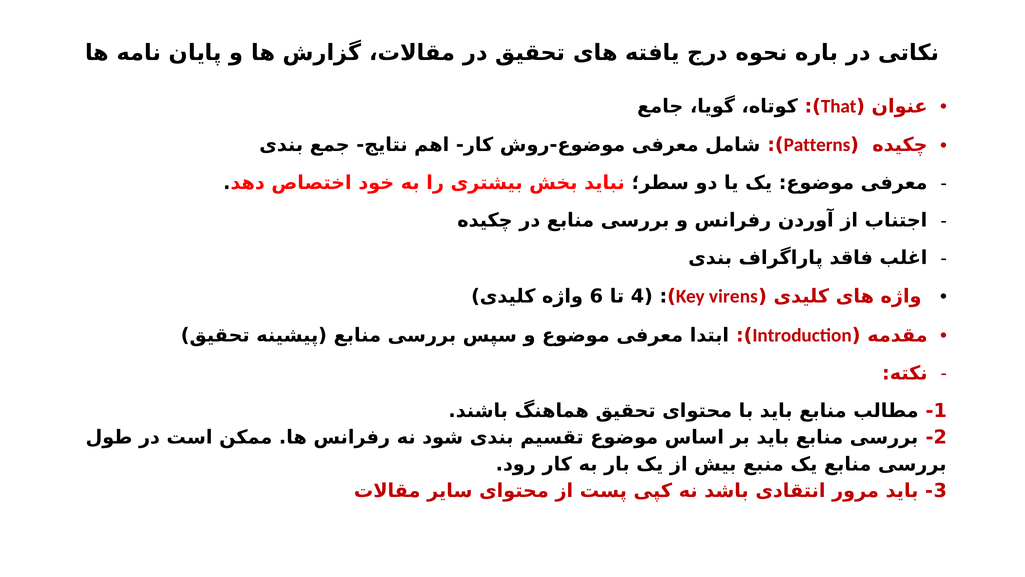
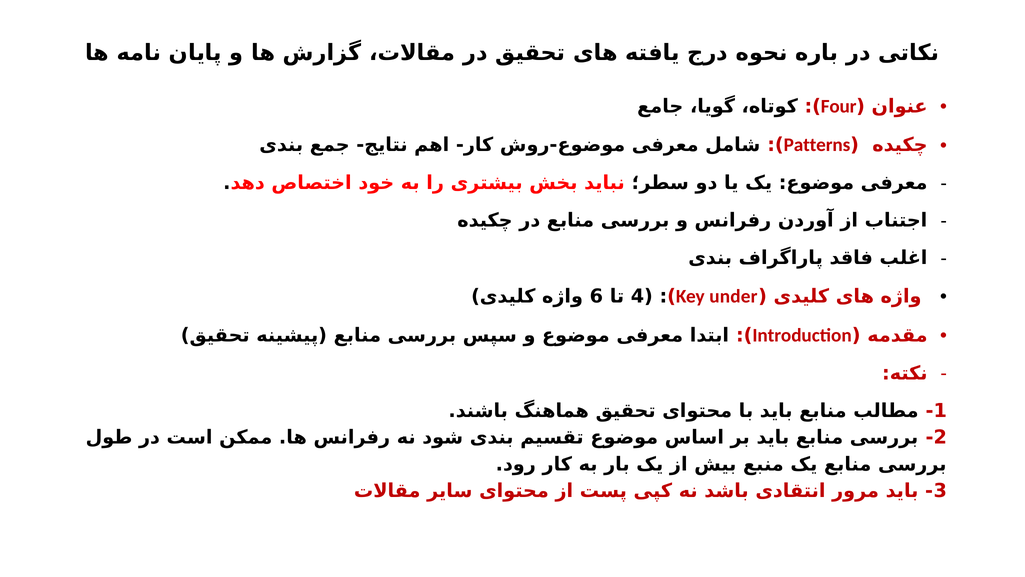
That: That -> Four (839, 106)
virens: virens -> under (733, 296)
